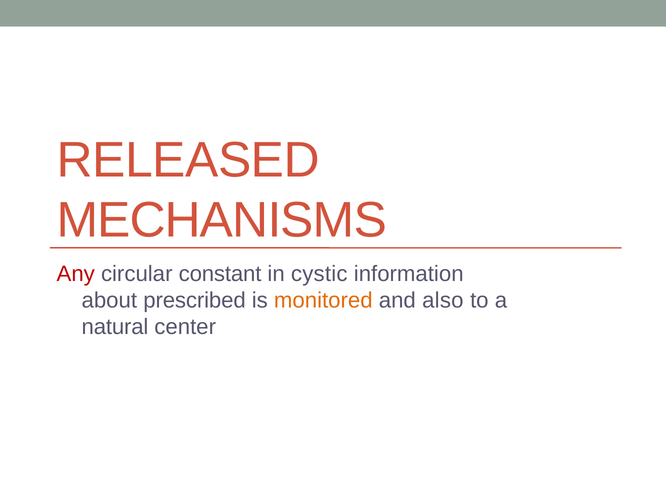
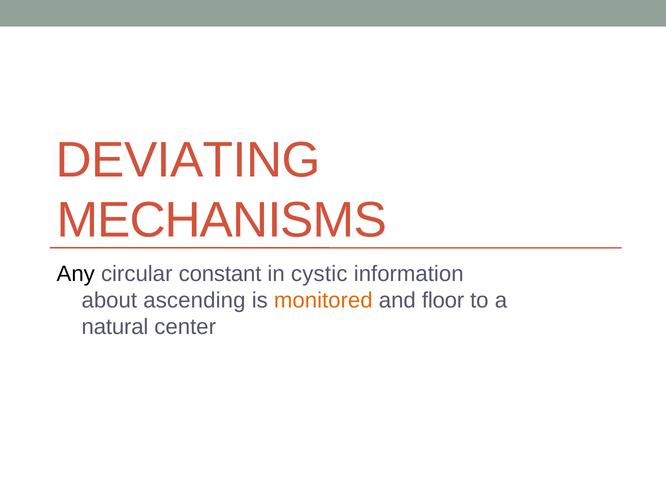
RELEASED: RELEASED -> DEVIATING (188, 160)
Any colour: red -> black (76, 274)
prescribed: prescribed -> ascending (194, 300)
also: also -> floor (443, 300)
